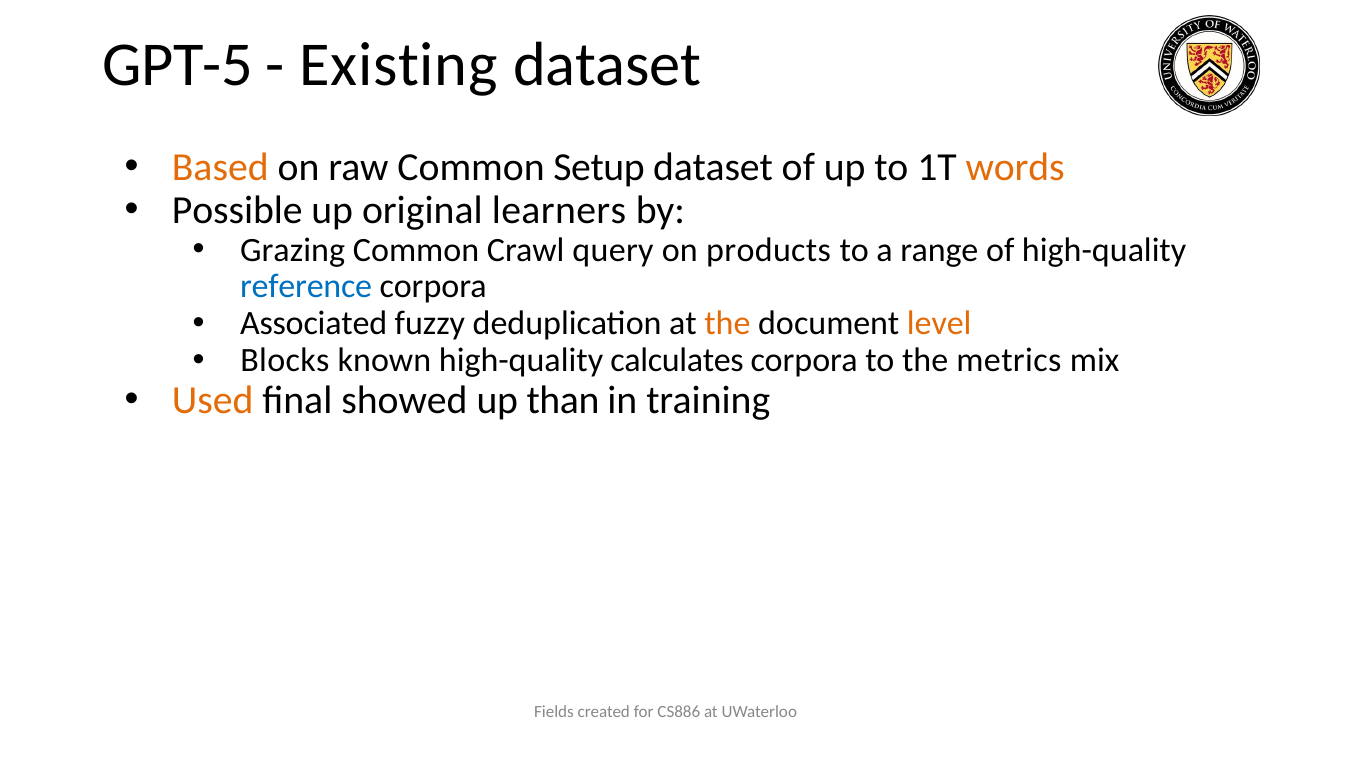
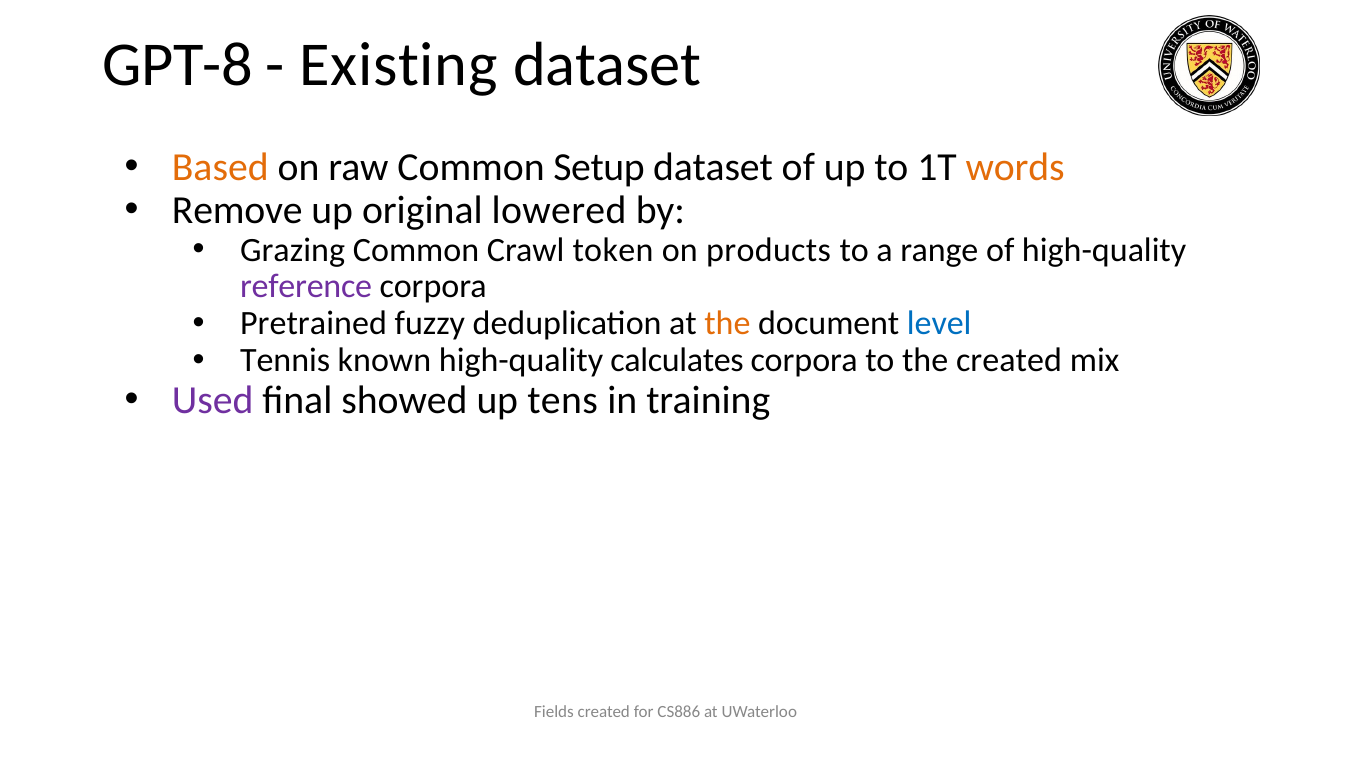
GPT-5: GPT-5 -> GPT-8 (178, 65)
Possible: Possible -> Remove (237, 210)
learners: learners -> lowered (559, 210)
query: query -> token (613, 250)
reference colour: blue -> purple (306, 287)
Associated: Associated -> Pretrained (313, 323)
level colour: orange -> blue (939, 323)
Blocks: Blocks -> Tennis (285, 360)
the metrics: metrics -> created (1009, 360)
Used colour: orange -> purple (213, 400)
than: than -> tens (563, 400)
